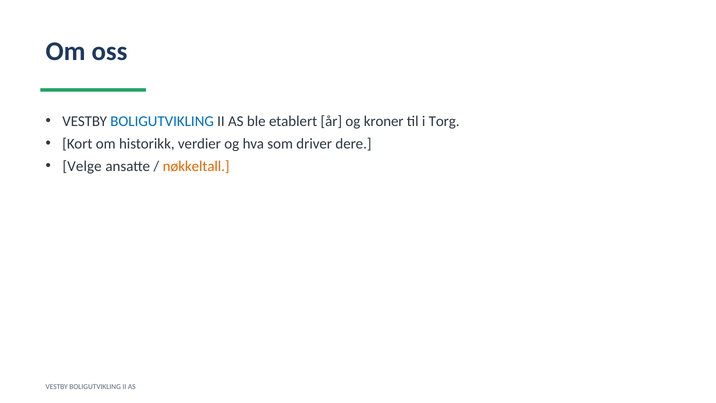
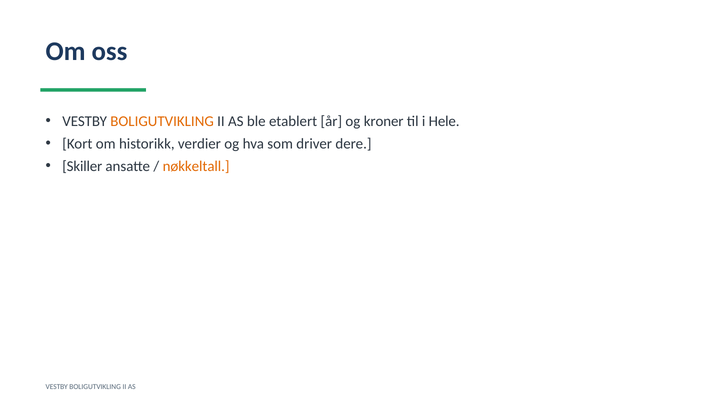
BOLIGUTVIKLING colour: blue -> orange (162, 121)
Torg: Torg -> Hele (444, 121)
Velge: Velge -> Skiller (82, 166)
